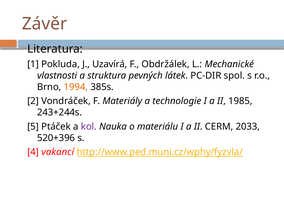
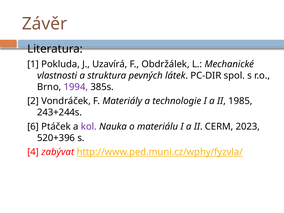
1994 colour: orange -> purple (76, 87)
5: 5 -> 6 (33, 127)
2033: 2033 -> 2023 (248, 127)
vakancí: vakancí -> zabývat (58, 152)
